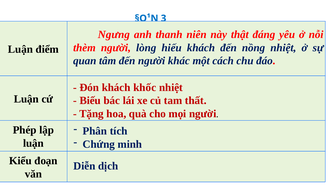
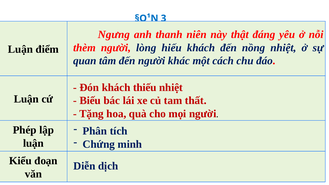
khốc: khốc -> thiếu (145, 87)
